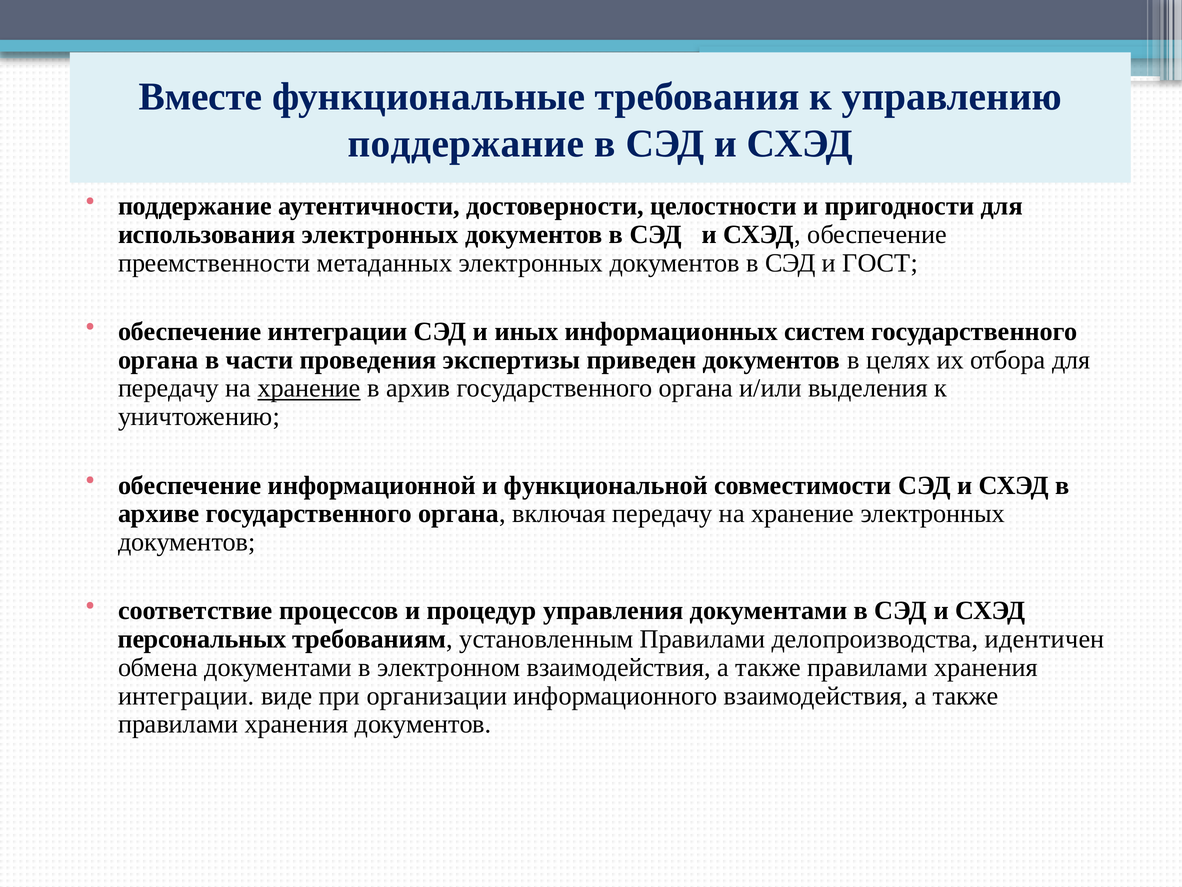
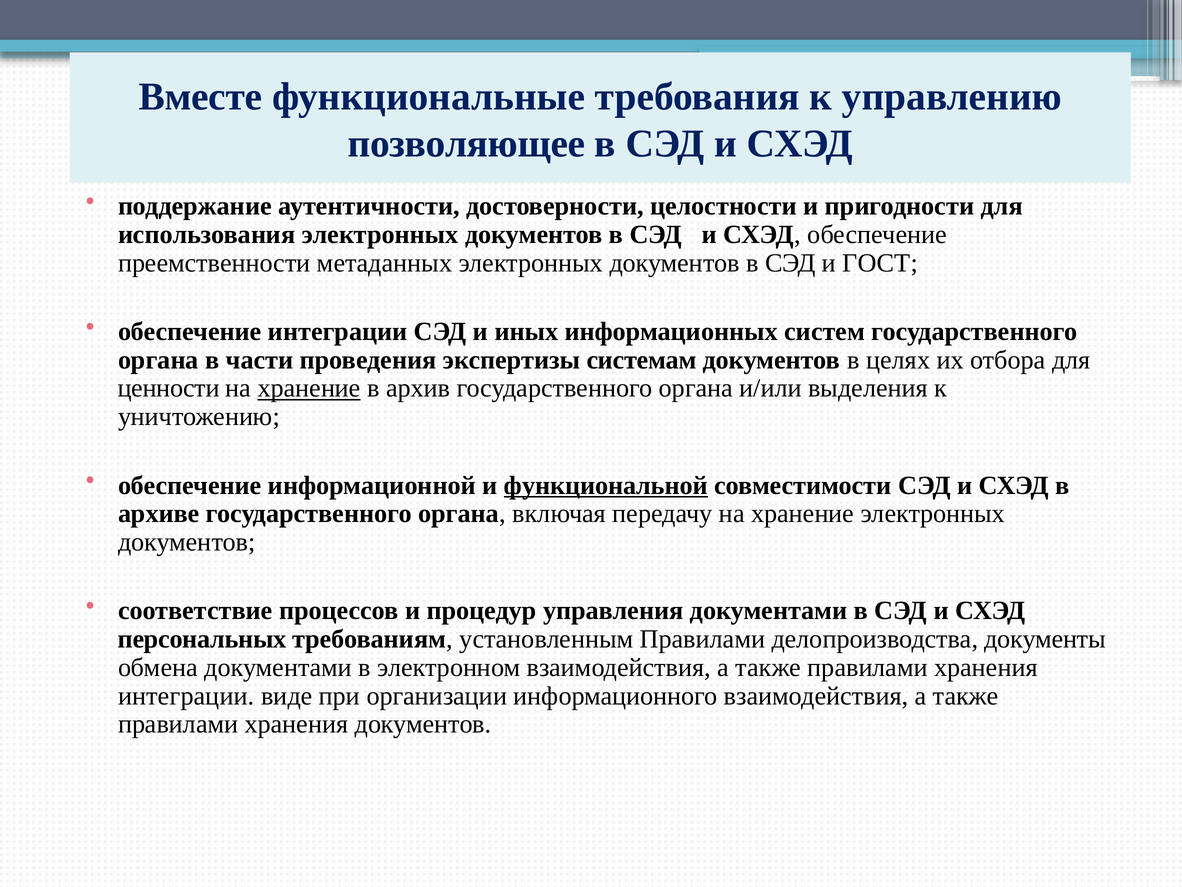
поддержание: поддержание -> позволяющее (466, 144)
приведен: приведен -> системам (642, 360)
передачу: передачу -> ценности (169, 388)
функциональной underline: none -> present (606, 485)
идентичен: идентичен -> документы (1045, 639)
